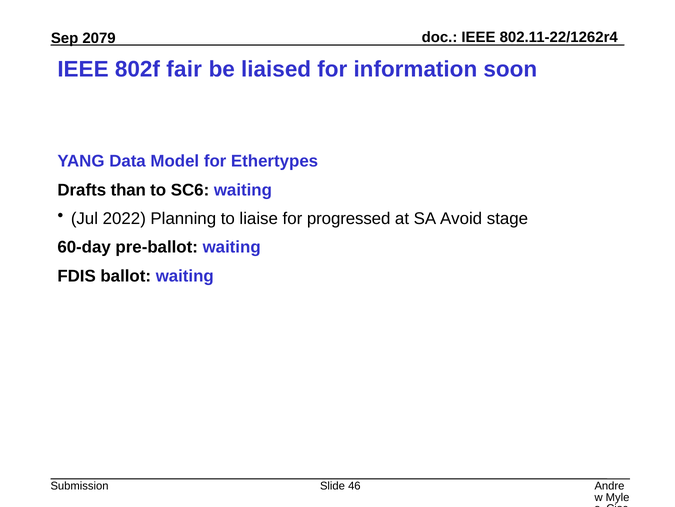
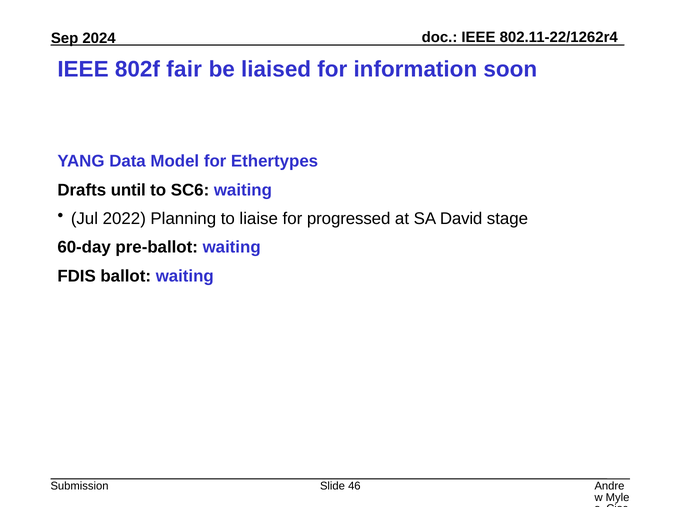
2079: 2079 -> 2024 (99, 38)
than: than -> until (128, 190)
Avoid: Avoid -> David (461, 218)
